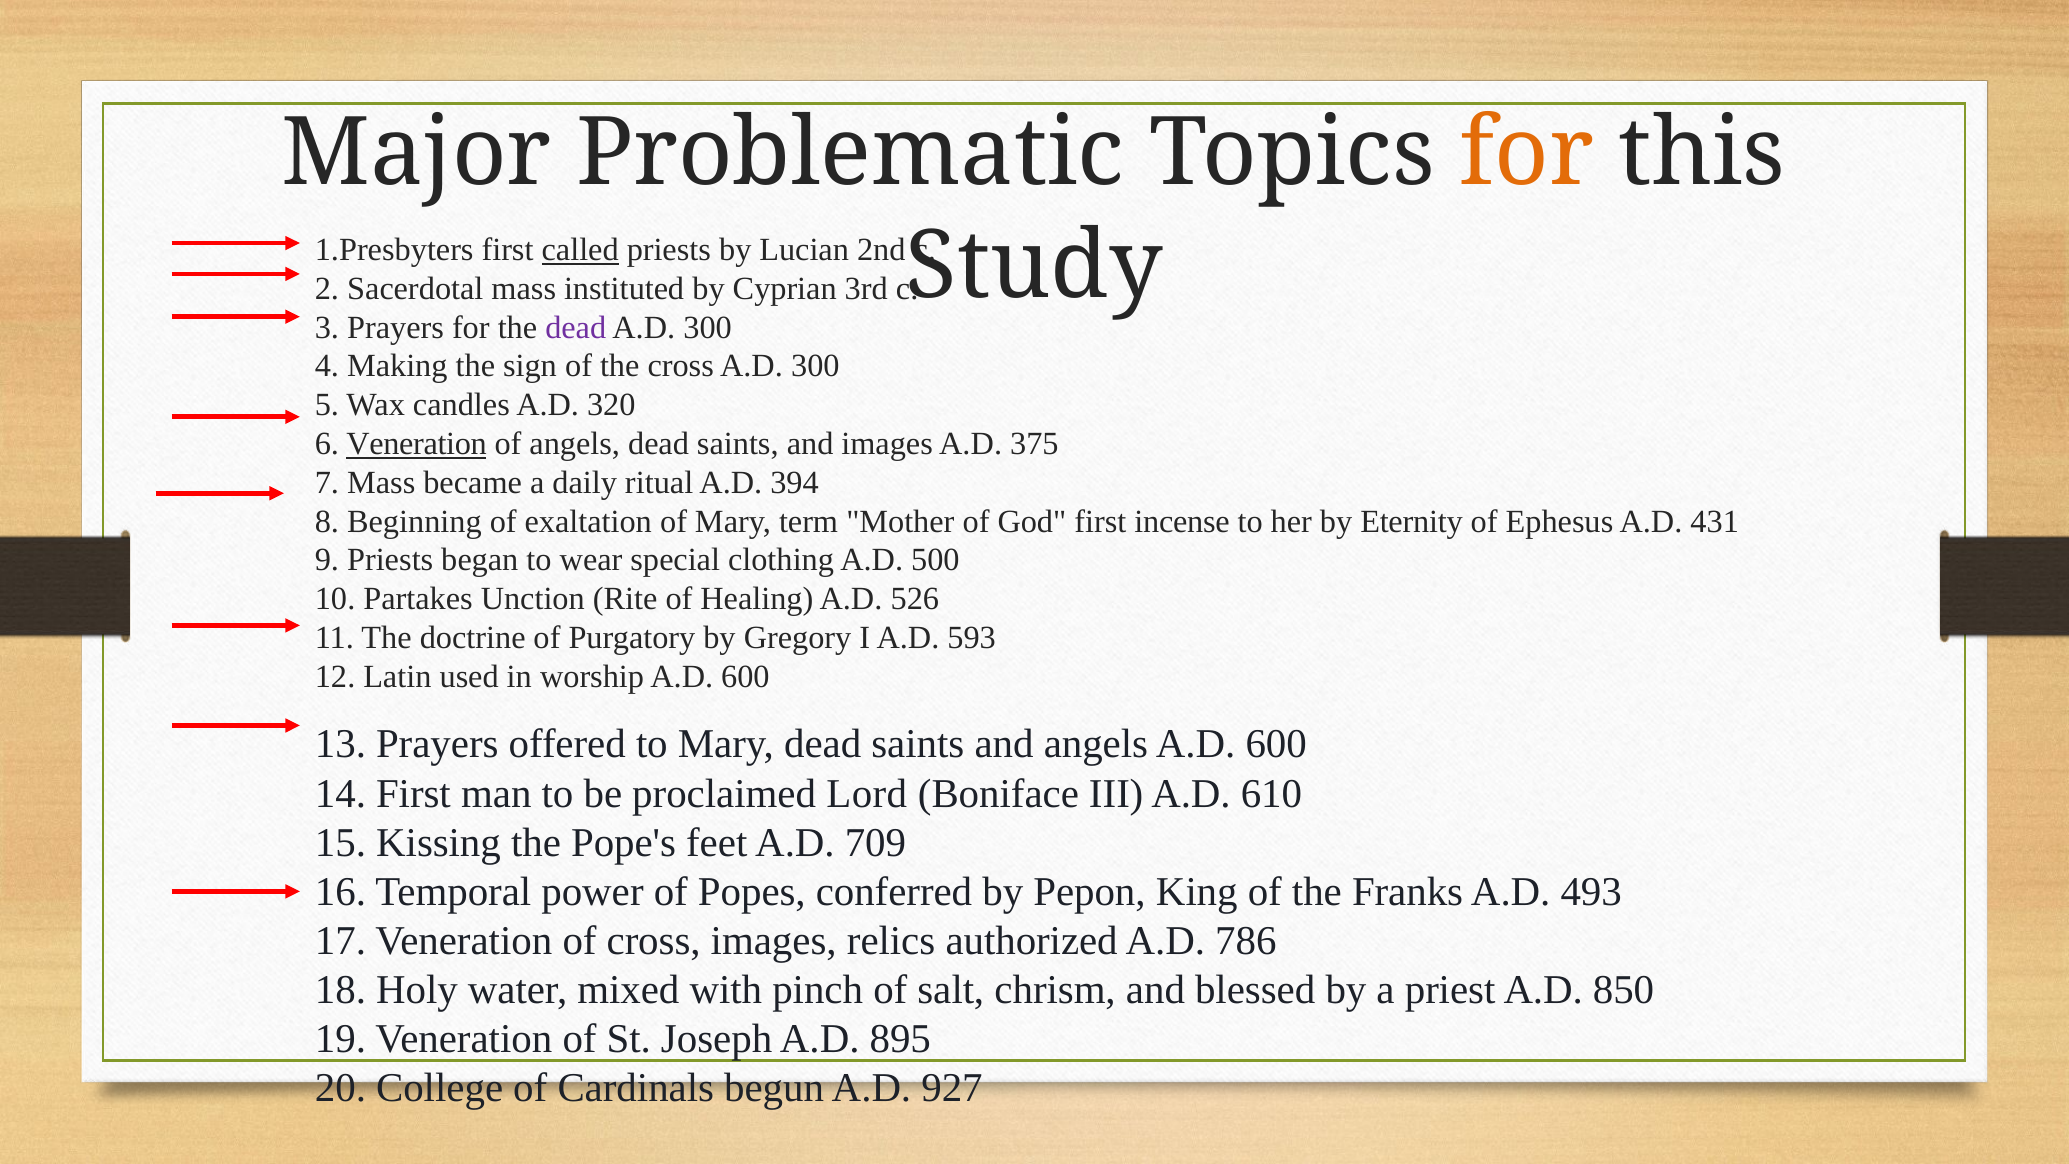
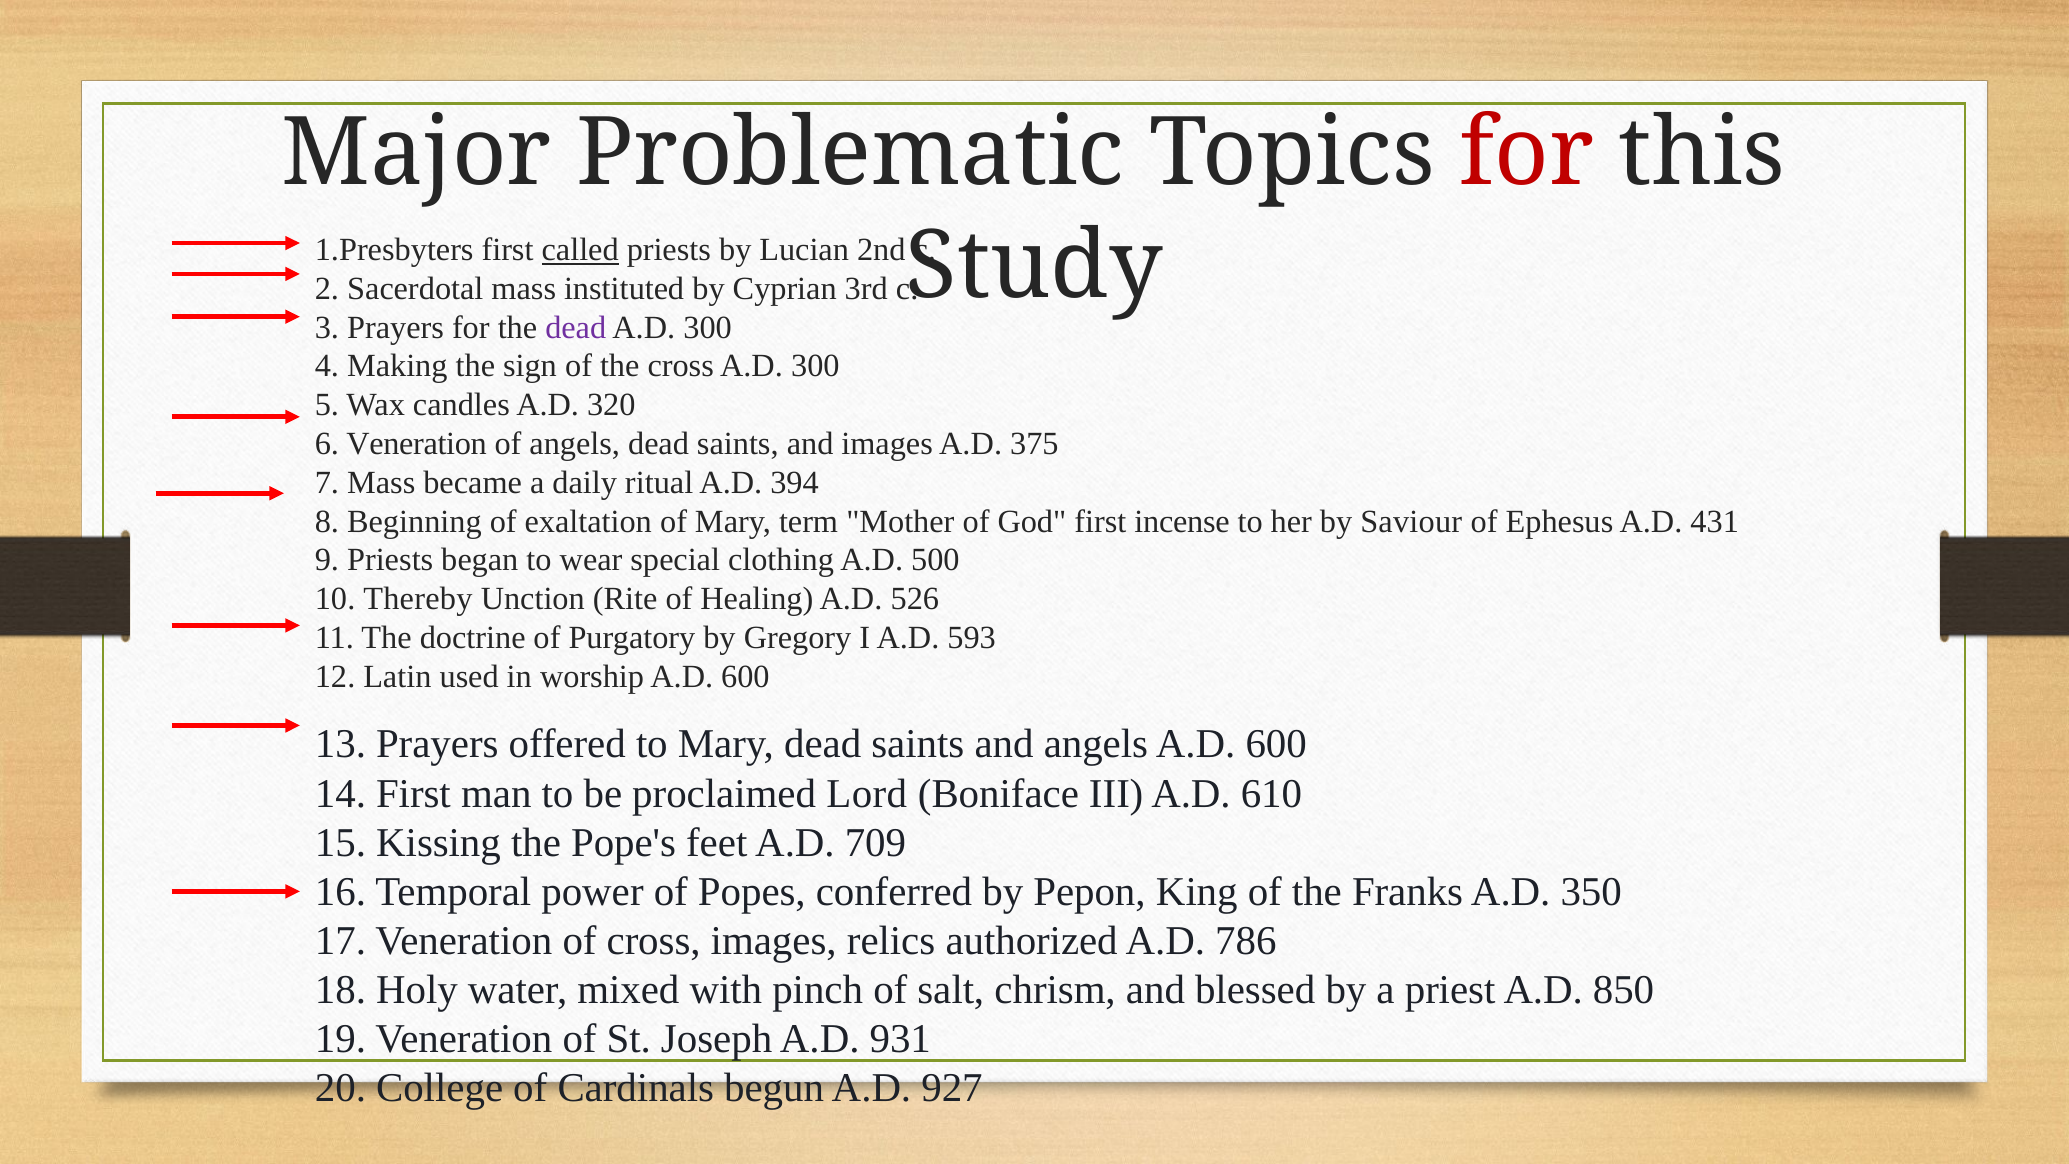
for colour: orange -> red (1527, 153)
Veneration underline: present -> none (417, 444)
Eternity: Eternity -> Saviour (1411, 521)
Partakes: Partakes -> Thereby (418, 599)
493: 493 -> 350 (1591, 892)
895: 895 -> 931 (900, 1039)
